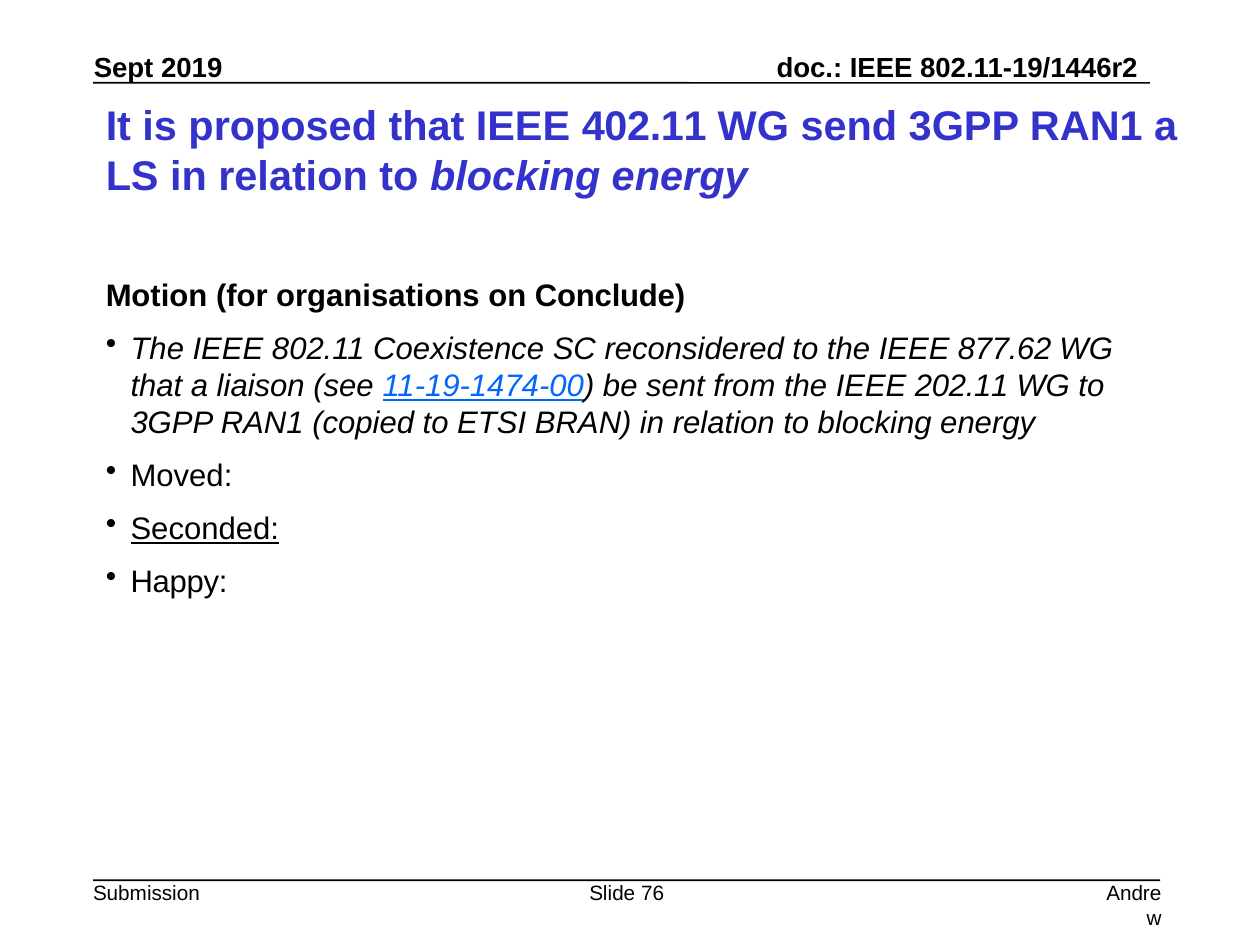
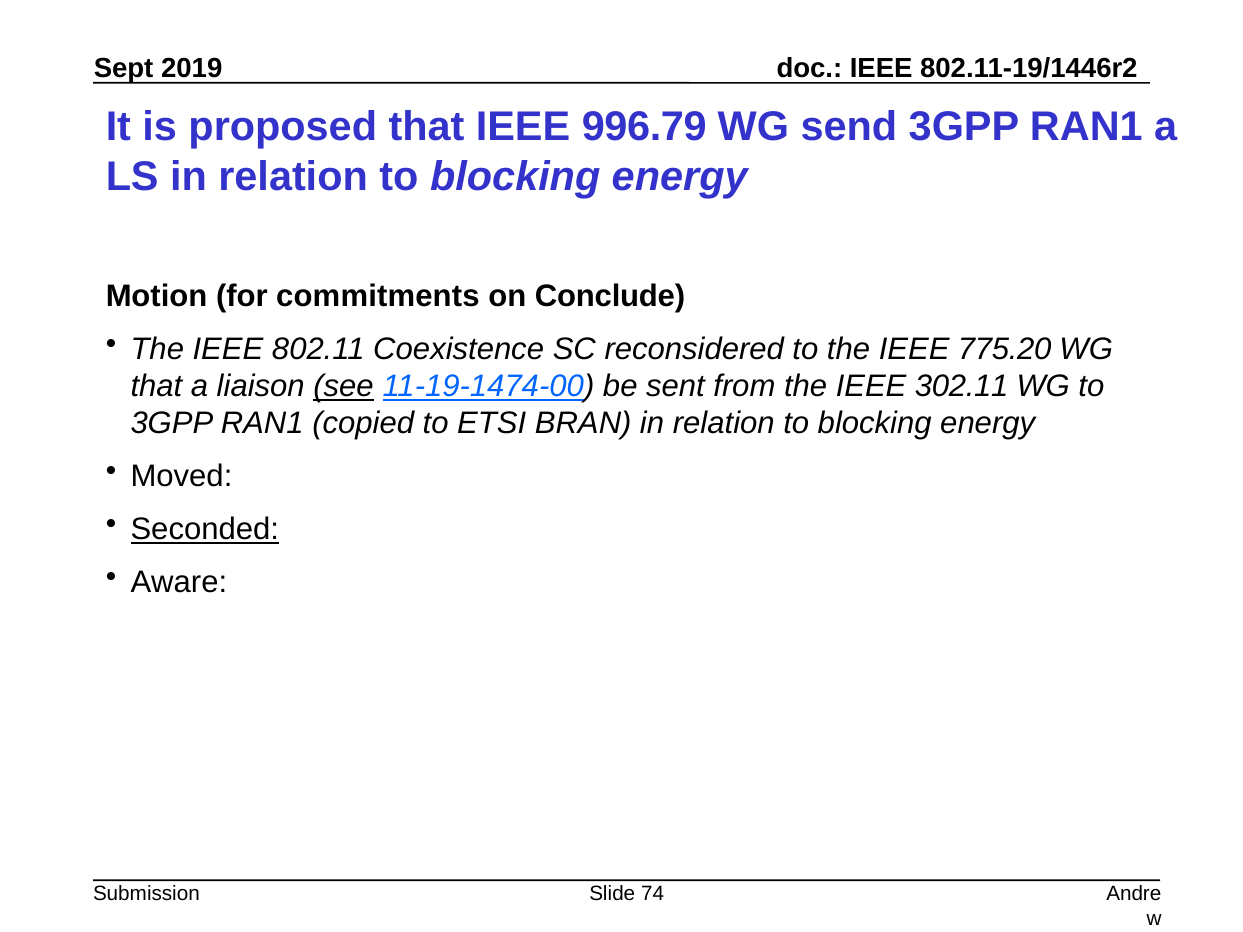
402.11: 402.11 -> 996.79 (644, 127)
organisations: organisations -> commitments (378, 296)
877.62: 877.62 -> 775.20 (1005, 349)
see underline: none -> present (344, 387)
202.11: 202.11 -> 302.11 (962, 387)
Happy: Happy -> Aware (179, 582)
76: 76 -> 74 (653, 894)
